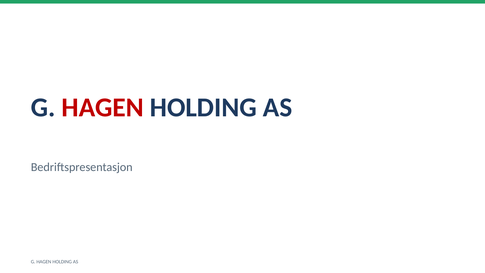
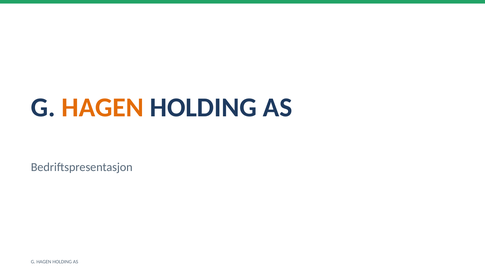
HAGEN colour: red -> orange (103, 108)
